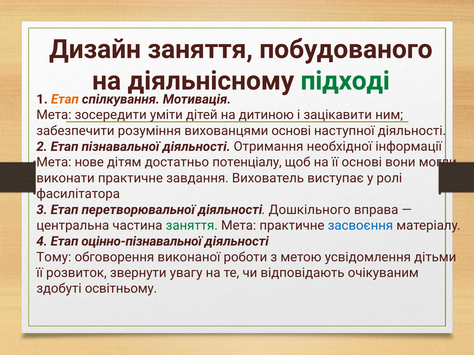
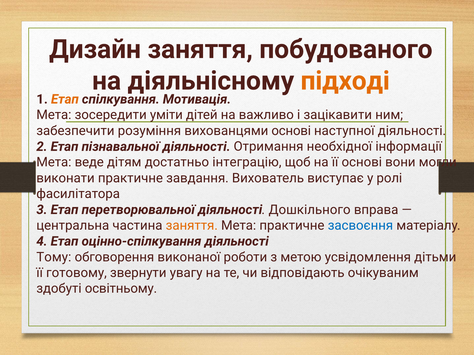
підході colour: green -> orange (345, 81)
дитиною: дитиною -> важливо (266, 115)
нове: нове -> веде (89, 163)
потенціалу: потенціалу -> інтеграцію (247, 163)
заняття colour: green -> orange (192, 226)
оцінно-пізнавальної: оцінно-пізнавальної -> оцінно-спілкування (141, 242)
розвиток: розвиток -> готовому (76, 273)
